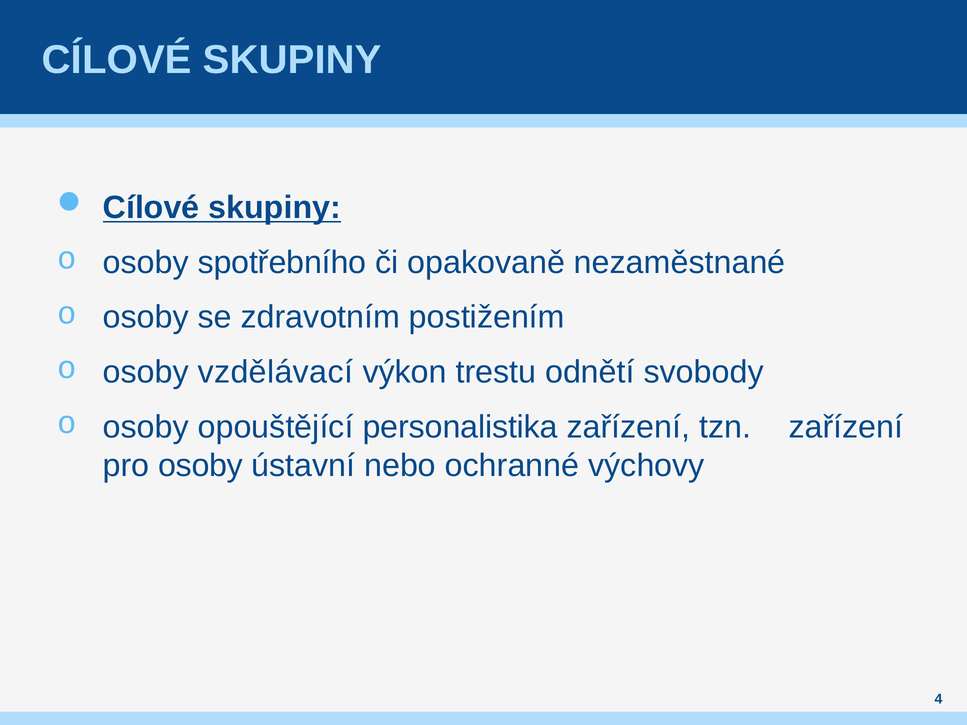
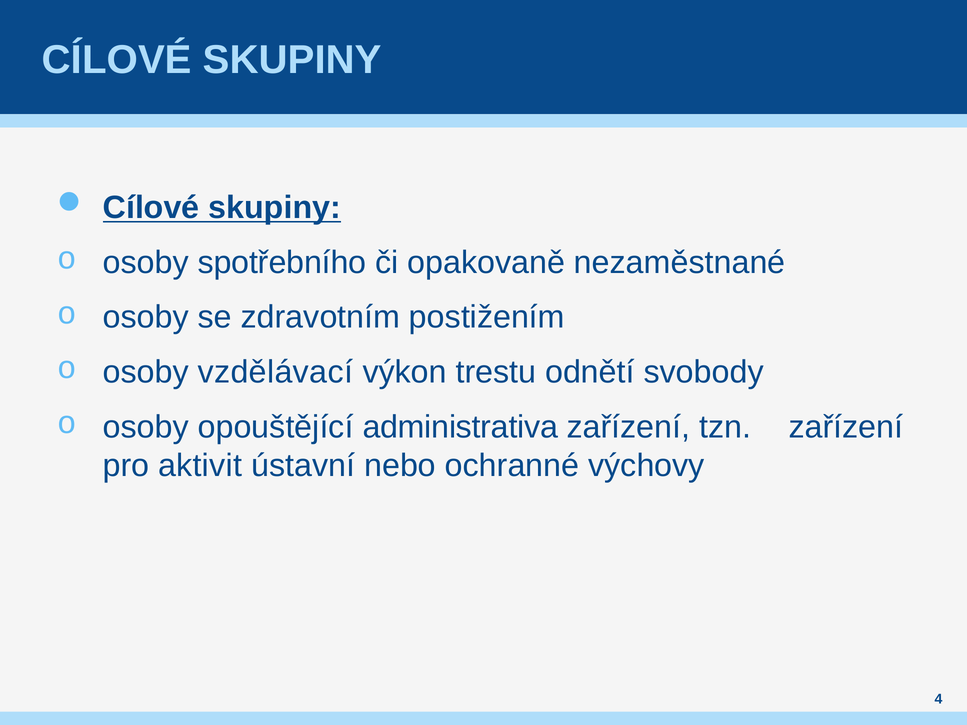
personalistika: personalistika -> administrativa (460, 427)
pro osoby: osoby -> aktivit (200, 466)
